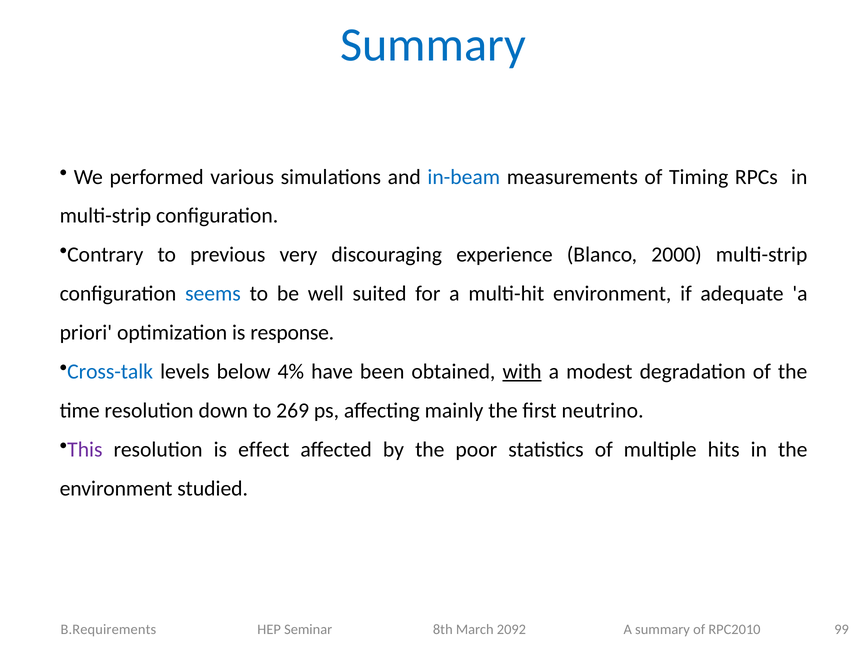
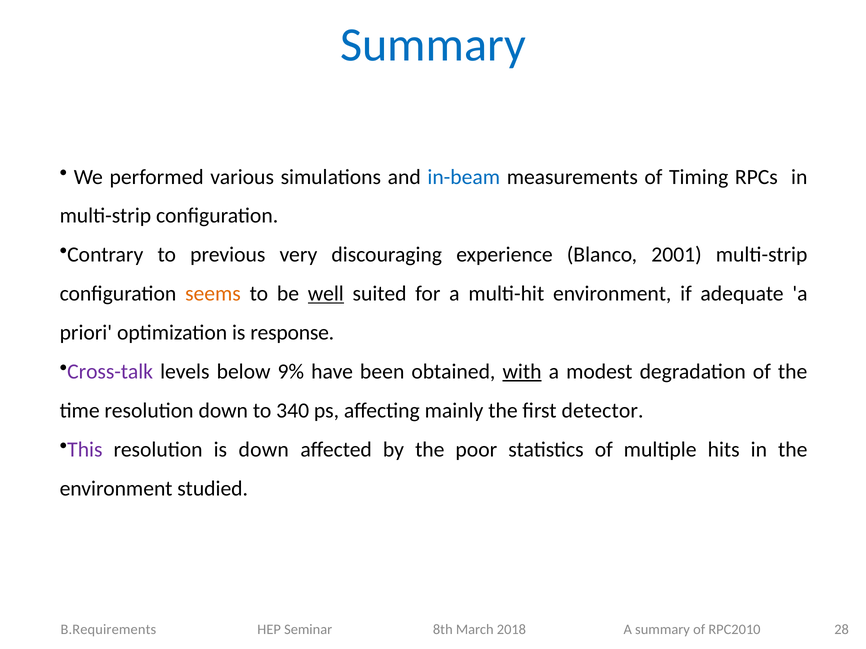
2000: 2000 -> 2001 (677, 255)
seems colour: blue -> orange (213, 294)
well underline: none -> present (326, 294)
Cross-talk colour: blue -> purple (110, 372)
4%: 4% -> 9% (291, 372)
269: 269 -> 340 (293, 411)
neutrino: neutrino -> detector (603, 411)
is effect: effect -> down (264, 450)
2092: 2092 -> 2018 (511, 630)
99: 99 -> 28 (842, 630)
